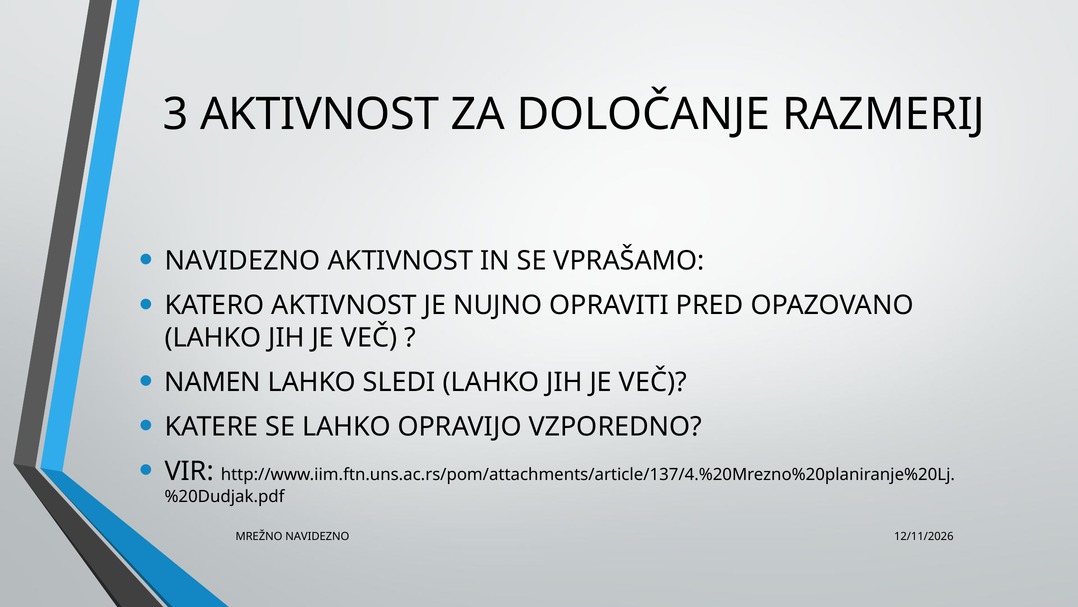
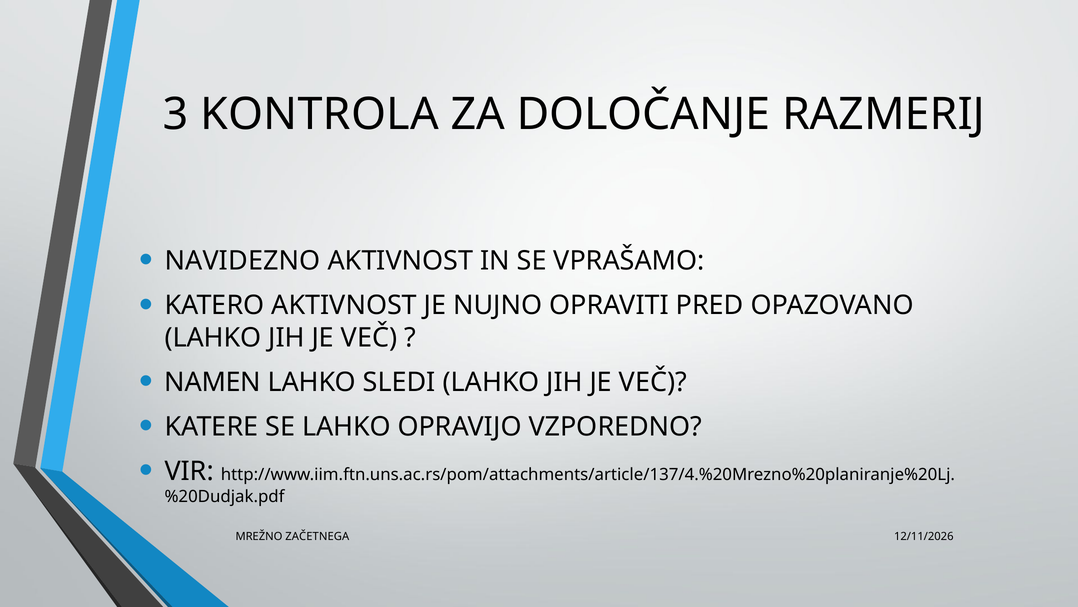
3 AKTIVNOST: AKTIVNOST -> KONTROLA (319, 114)
MREŽNO NAVIDEZNO: NAVIDEZNO -> ZAČETNEGA (317, 536)
